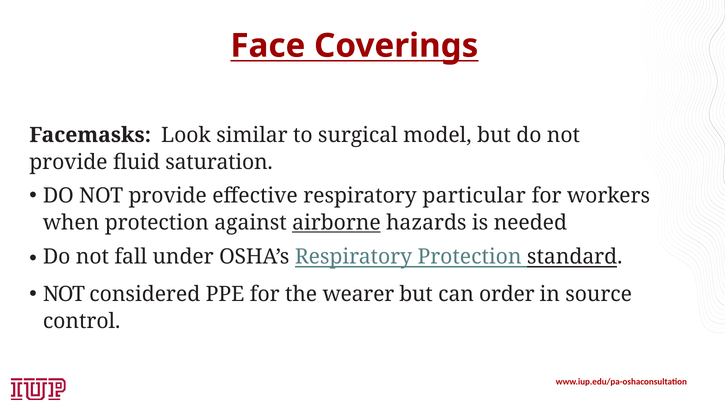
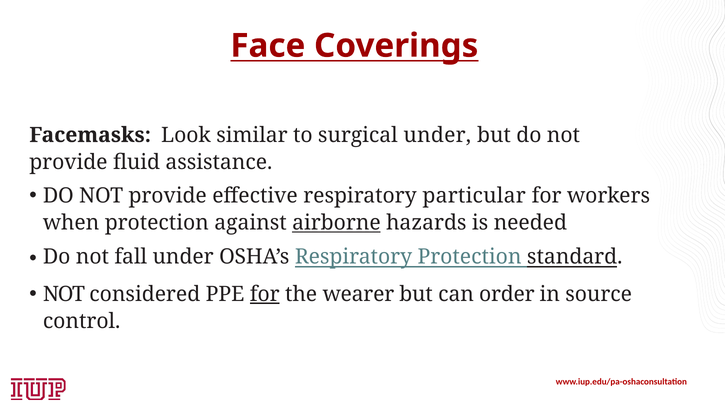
surgical model: model -> under (437, 135)
saturation: saturation -> assistance (219, 162)
for underline: none -> present (265, 294)
